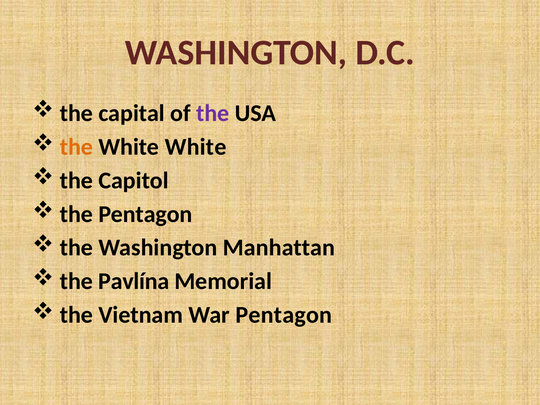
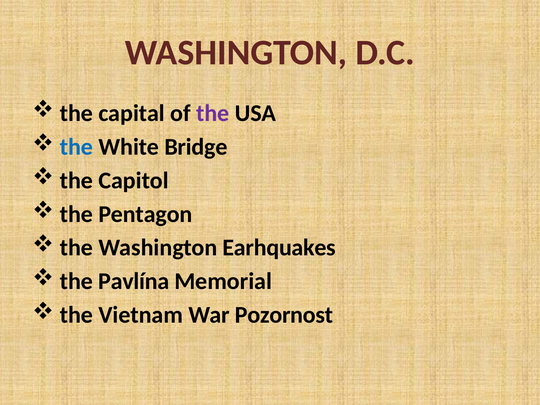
the colour: orange -> blue (76, 147)
White White: White -> Bridge (196, 147)
Manhattan: Manhattan -> Earhquakes (279, 248)
War Pentagon: Pentagon -> Pozornost (284, 315)
